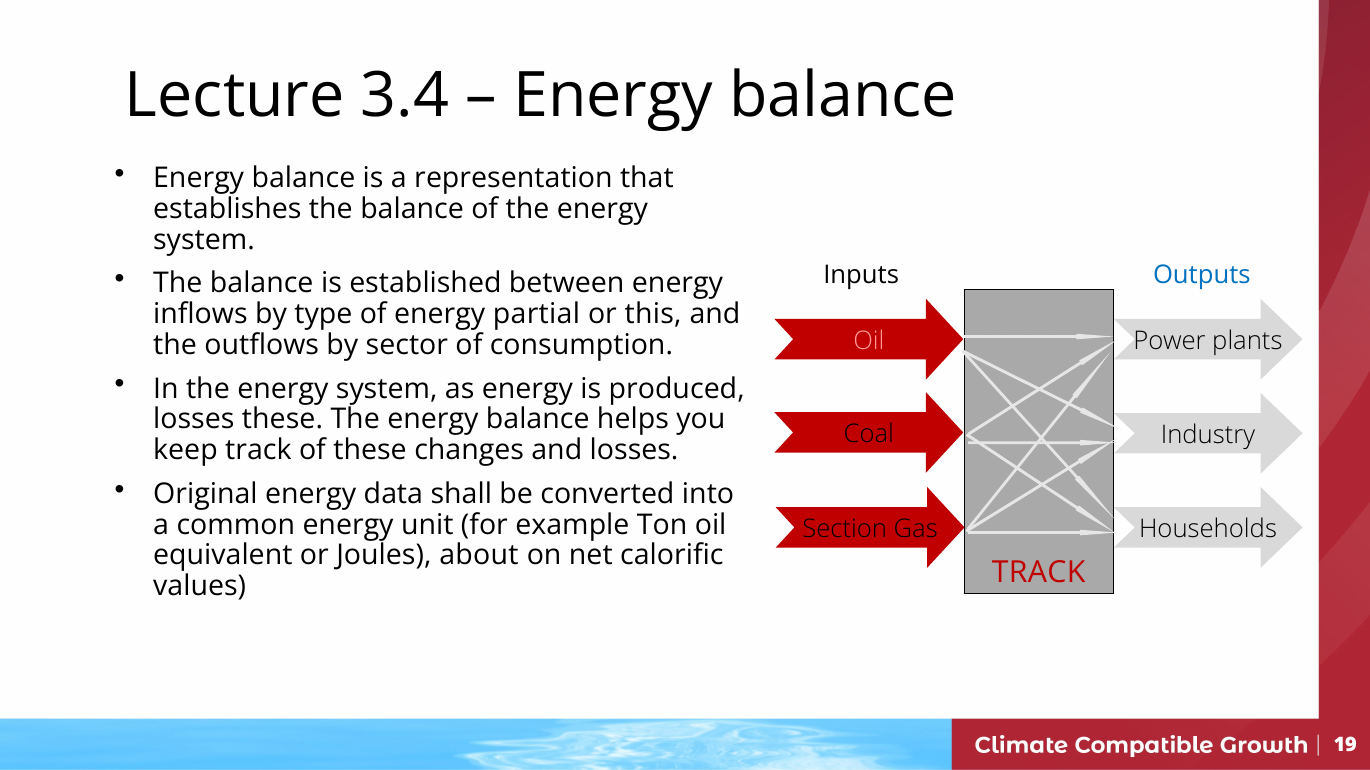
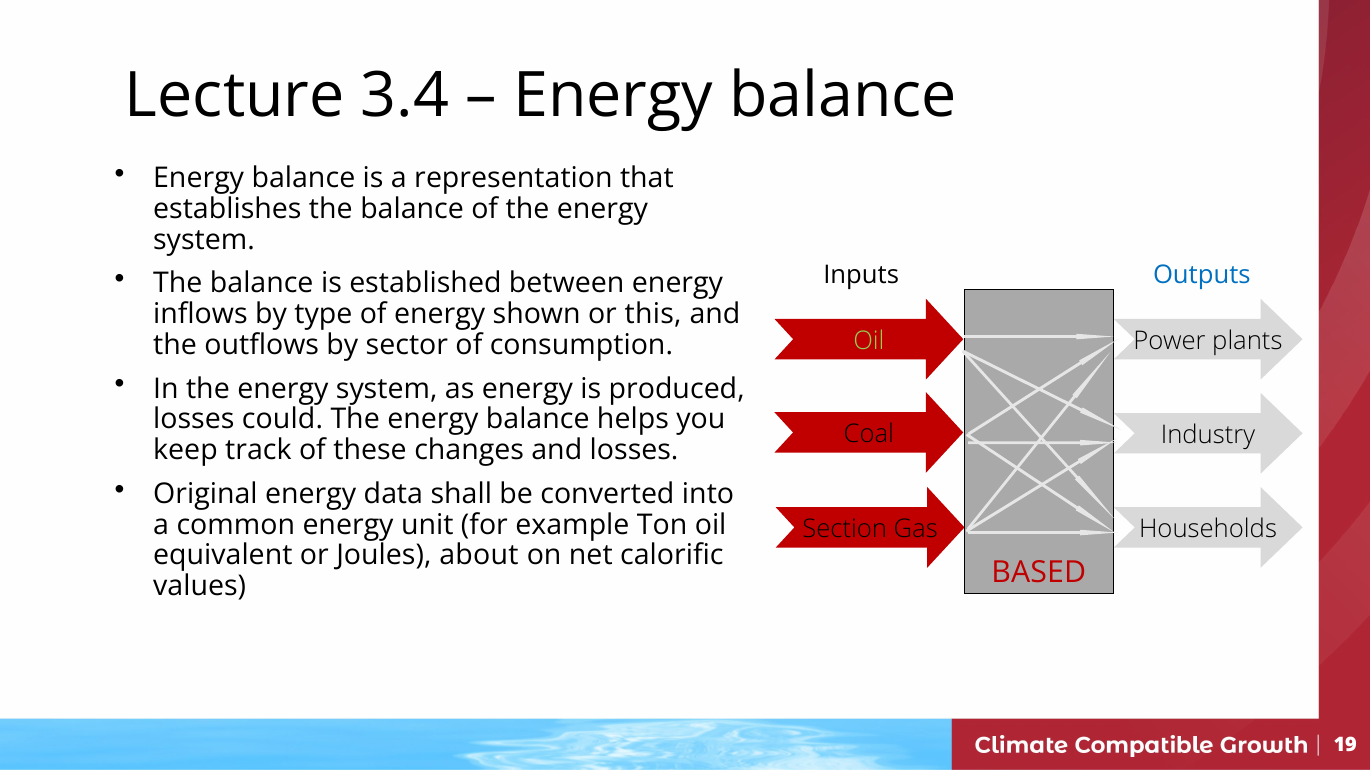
partial: partial -> shown (537, 315)
Oil colour: pink -> light green (869, 341)
losses these: these -> could (282, 420)
TRACK: TRACK -> BASED (1039, 573)
